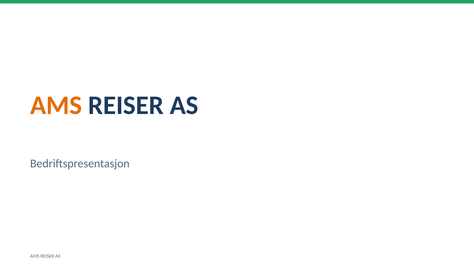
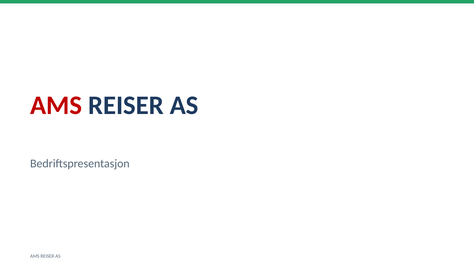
AMS colour: orange -> red (56, 105)
